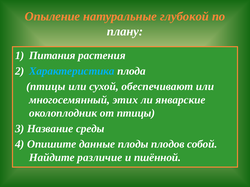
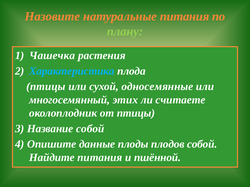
Опыление: Опыление -> Назовите (52, 17)
натуральные глубокой: глубокой -> питания (185, 17)
плану colour: white -> light green (125, 32)
Питания: Питания -> Чашечка (52, 56)
обеспечивают: обеспечивают -> односемянные (157, 87)
январские: январские -> считаете (180, 100)
Название среды: среды -> собой (90, 129)
Найдите различие: различие -> питания (100, 158)
